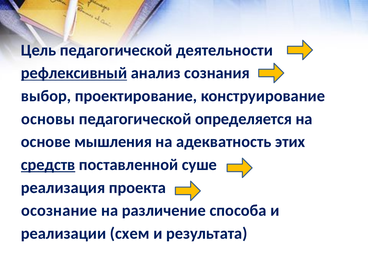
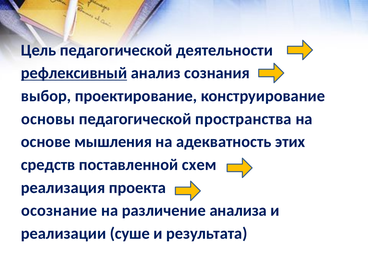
определяется: определяется -> пространства (243, 119)
средств underline: present -> none (48, 165)
суше: суше -> схем (199, 165)
способа: способа -> анализа (238, 211)
схем: схем -> суше (130, 233)
